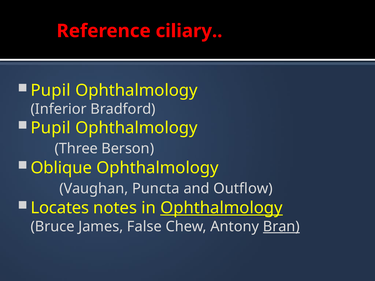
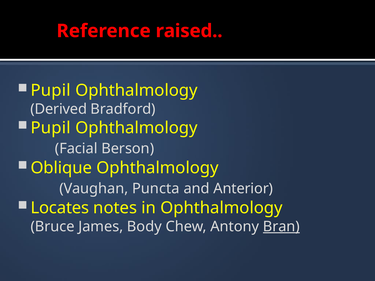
ciliary: ciliary -> raised (189, 31)
Inferior: Inferior -> Derived (59, 109)
Three: Three -> Facial (76, 149)
Outflow: Outflow -> Anterior (243, 189)
Ophthalmology underline: present -> none (221, 208)
False: False -> Body (144, 227)
